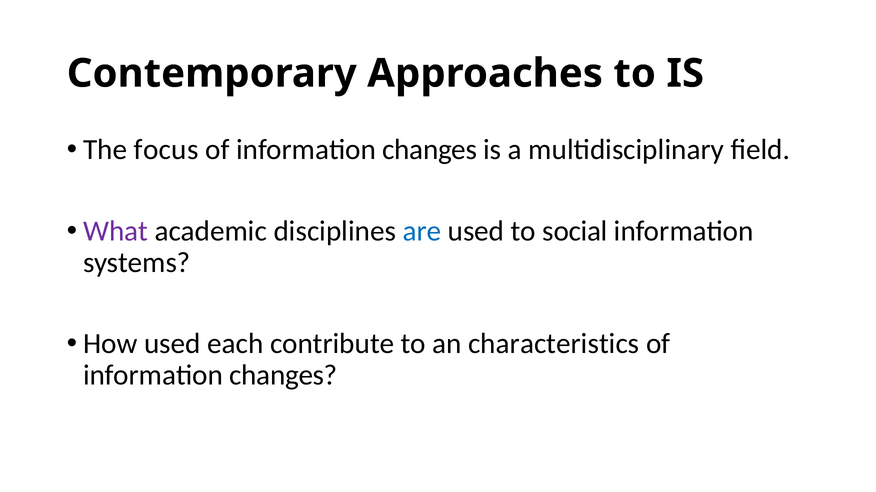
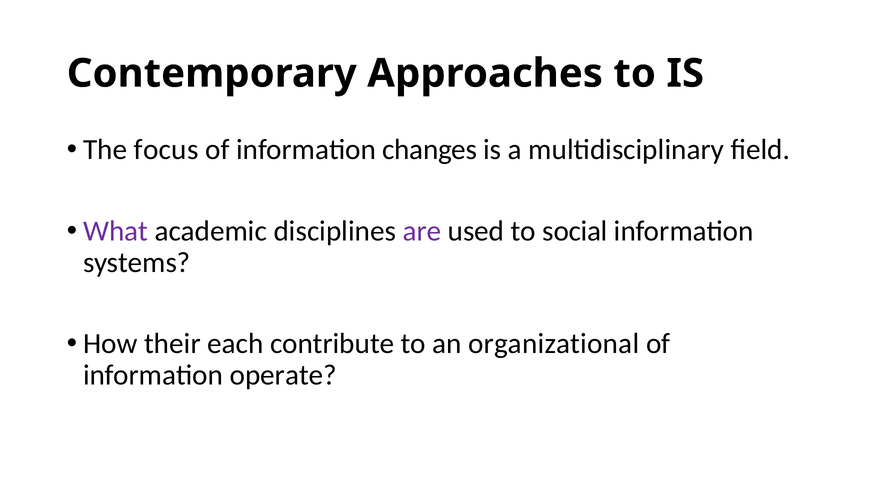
are colour: blue -> purple (422, 231)
How used: used -> their (172, 344)
characteristics: characteristics -> organizational (554, 344)
changes: changes -> operate (283, 376)
